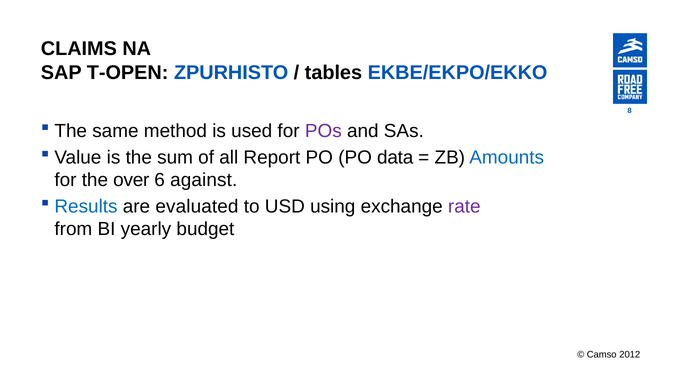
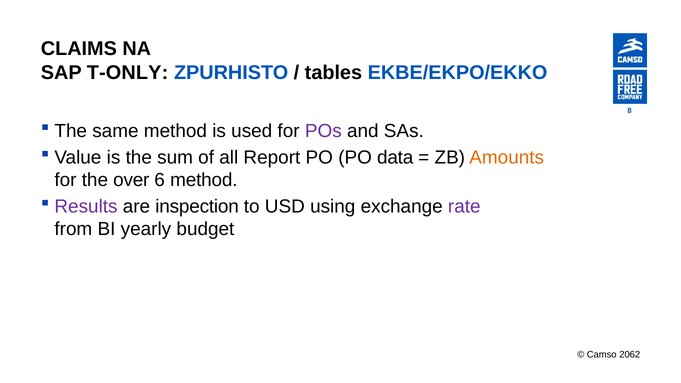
T-OPEN: T-OPEN -> T-ONLY (128, 73)
Amounts colour: blue -> orange (507, 157)
6 against: against -> method (204, 180)
Results colour: blue -> purple (86, 207)
evaluated: evaluated -> inspection (197, 207)
2012: 2012 -> 2062 (630, 355)
